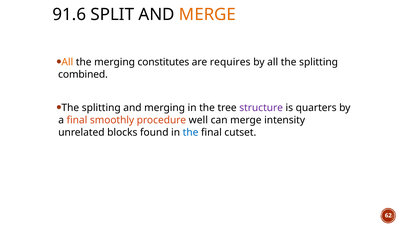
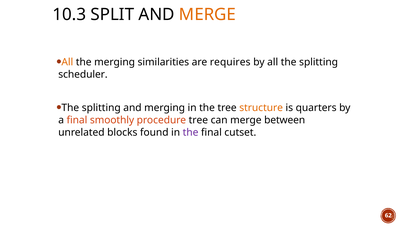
91.6: 91.6 -> 10.3 (69, 14)
constitutes: constitutes -> similarities (163, 62)
combined: combined -> scheduler (83, 74)
structure colour: purple -> orange (261, 108)
procedure well: well -> tree (198, 120)
intensity: intensity -> between (285, 120)
the colour: blue -> purple (191, 132)
